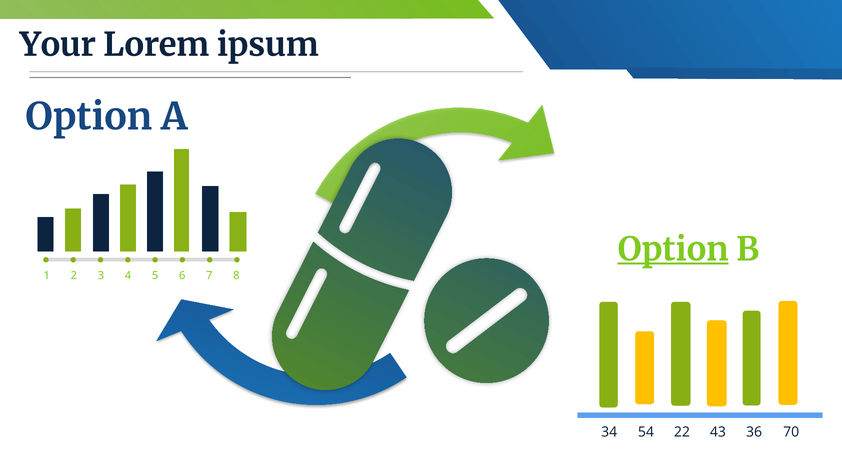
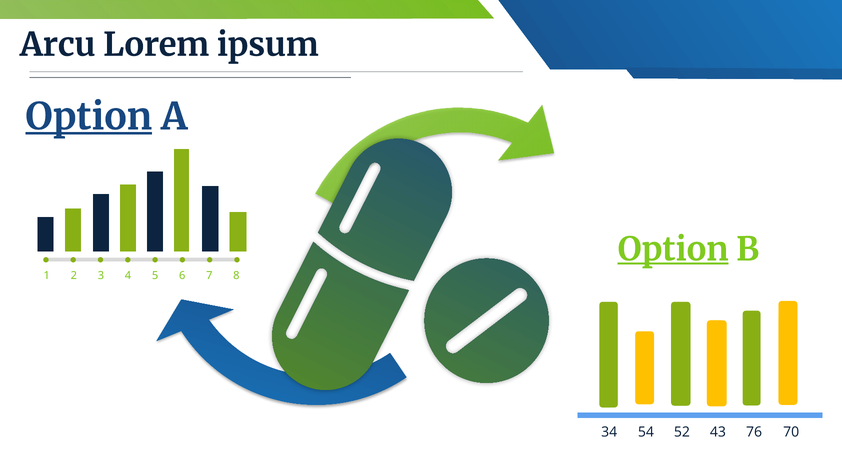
Your: Your -> Arcu (58, 45)
Option underline: none -> present (89, 117)
22: 22 -> 52 (682, 432)
36: 36 -> 76 (754, 432)
